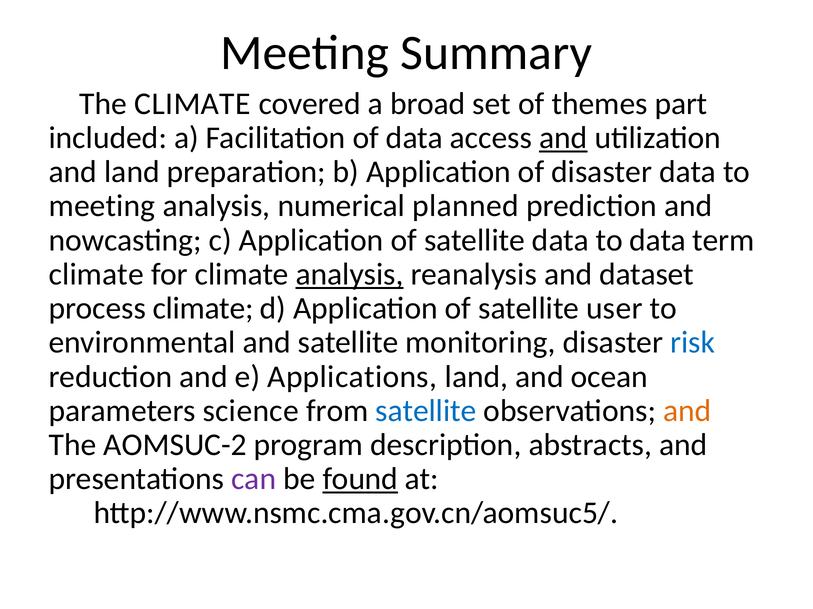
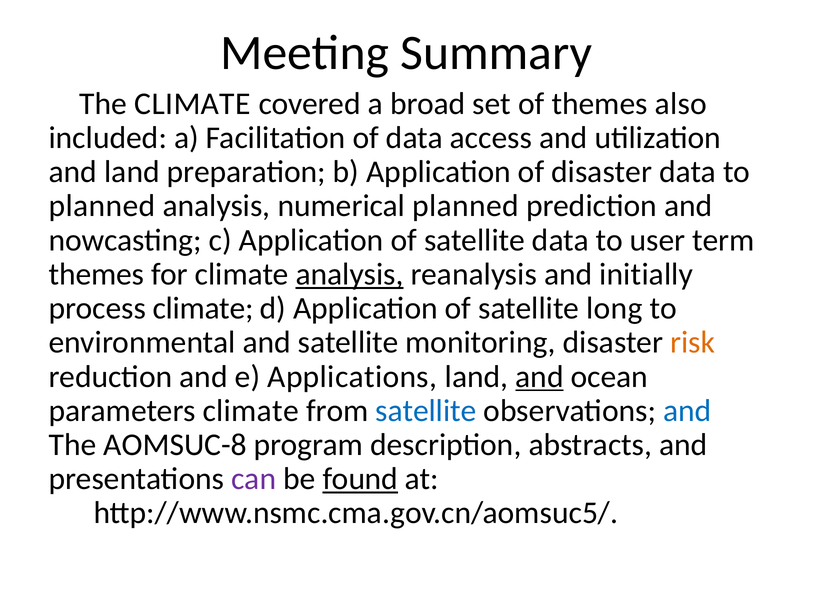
part: part -> also (681, 104)
and underline: present -> none (563, 138)
meeting: meeting -> planned (102, 206)
to data: data -> user (658, 240)
climate: climate -> themes (96, 275)
dataset: dataset -> initially (646, 275)
user: user -> long (614, 309)
risk colour: blue -> orange (693, 343)
and underline: none -> present (539, 377)
parameters science: science -> climate (251, 411)
and colour: orange -> blue (687, 411)
AOMSUC-2: AOMSUC-2 -> AOMSUC-8 (175, 445)
